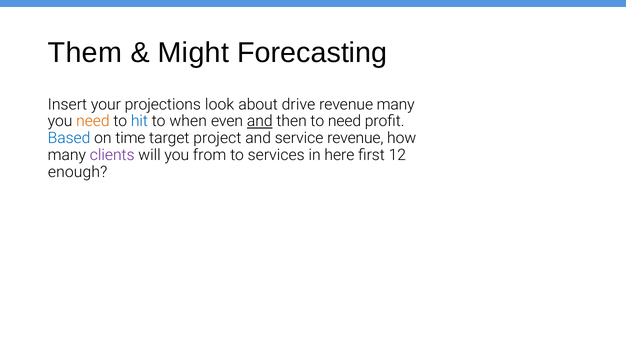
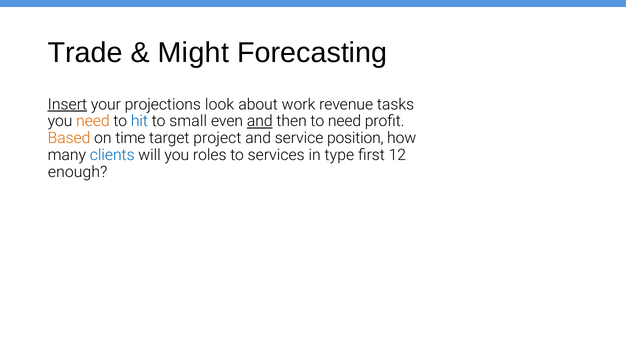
Them: Them -> Trade (85, 53)
Insert underline: none -> present (67, 104)
drive: drive -> work (299, 104)
revenue many: many -> tasks (396, 104)
when: when -> small (188, 121)
Based colour: blue -> orange (69, 138)
service revenue: revenue -> position (355, 138)
clients colour: purple -> blue (112, 155)
from: from -> roles (210, 155)
here: here -> type (339, 155)
